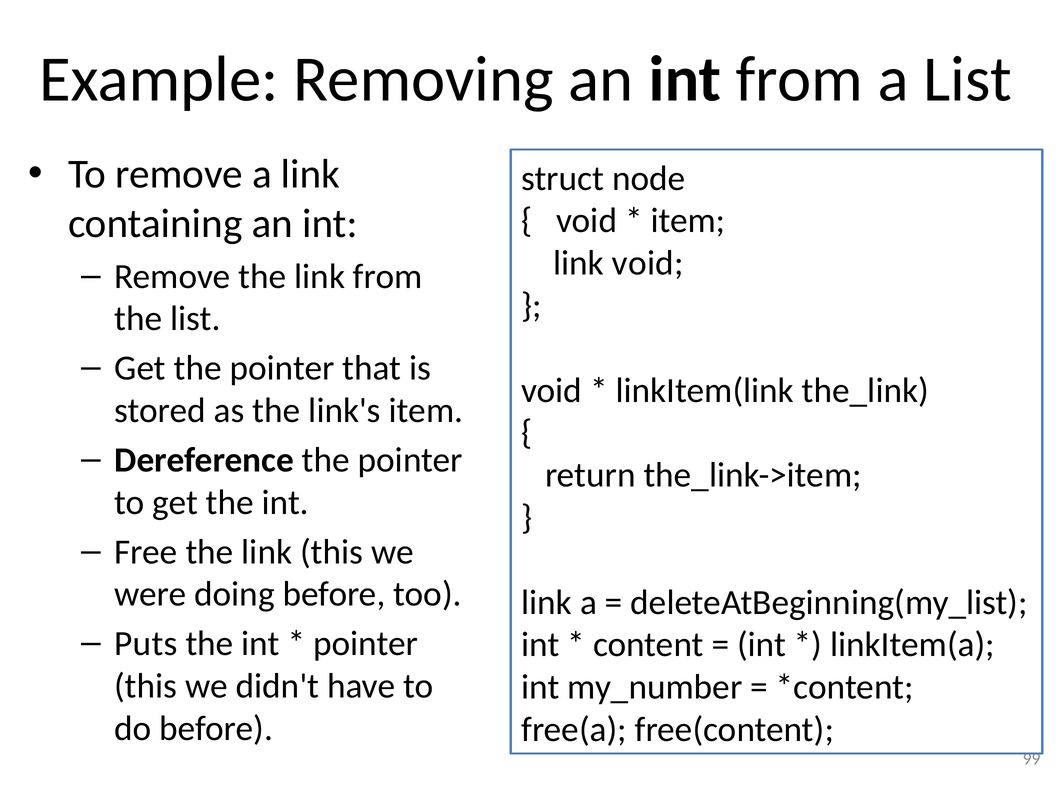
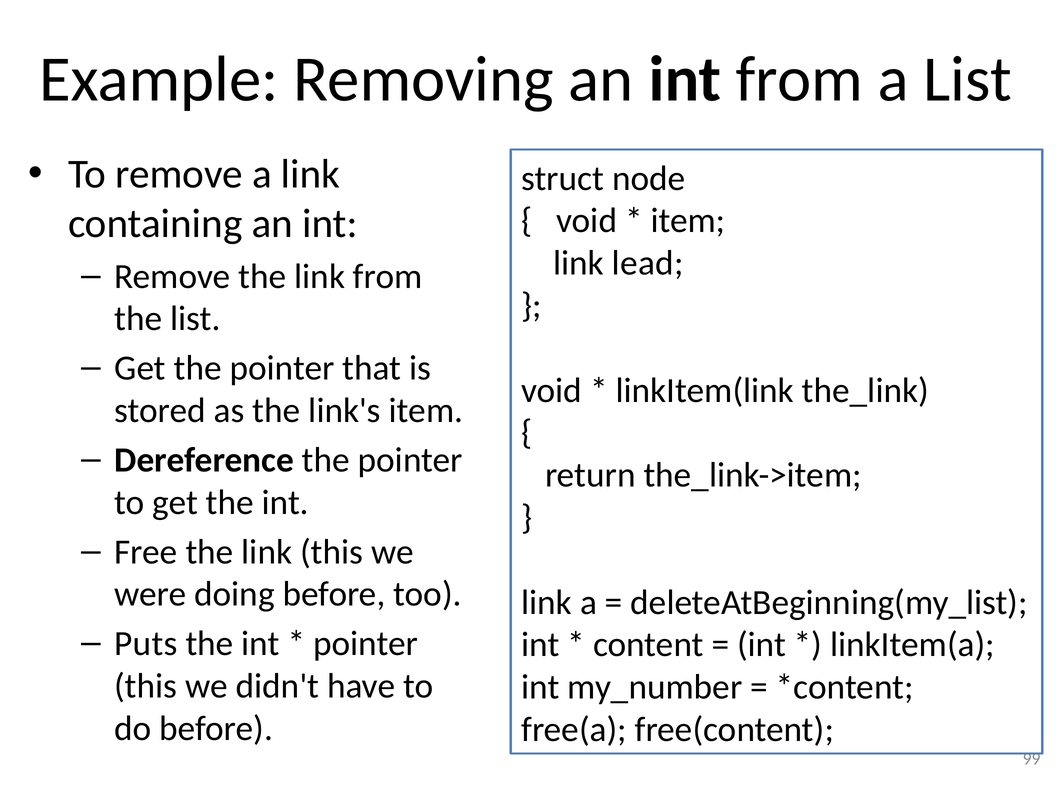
link void: void -> lead (648, 263)
